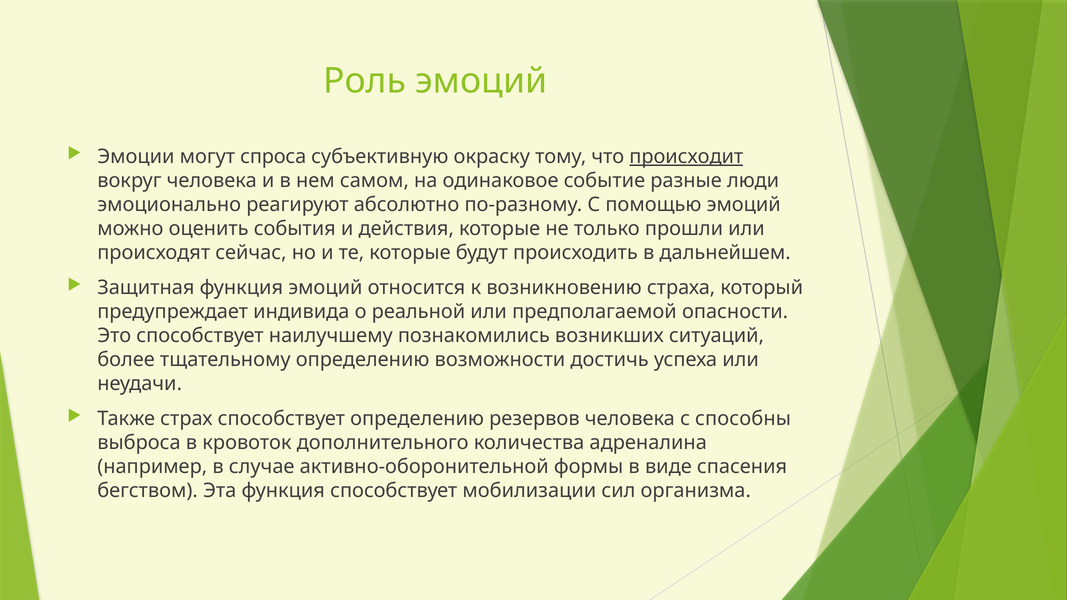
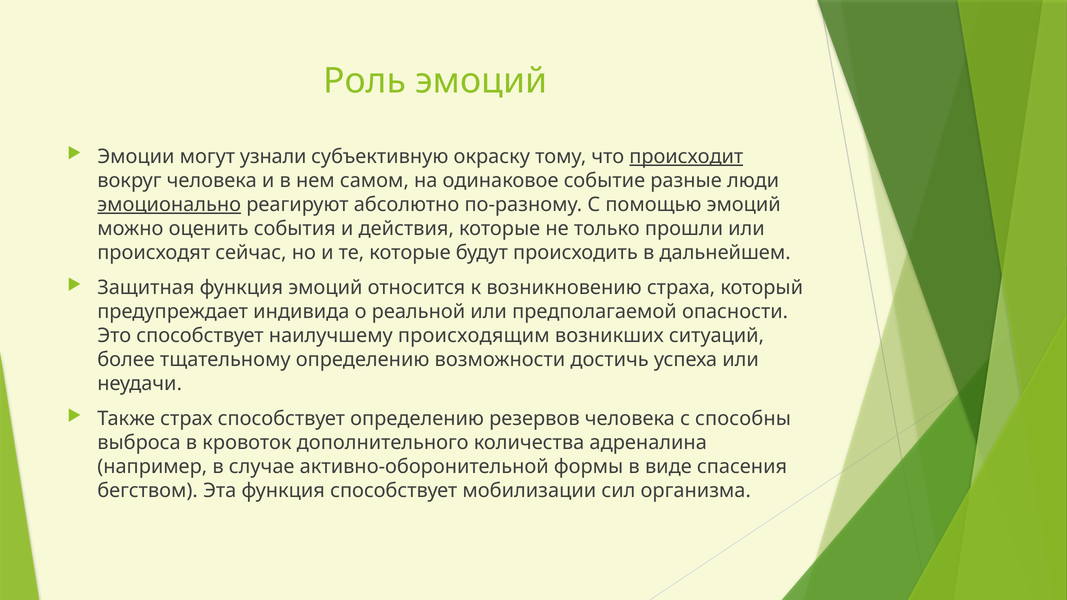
спроса: спроса -> узнали (273, 157)
эмоционально underline: none -> present (169, 205)
познакомились: познакомились -> происходящим (474, 336)
